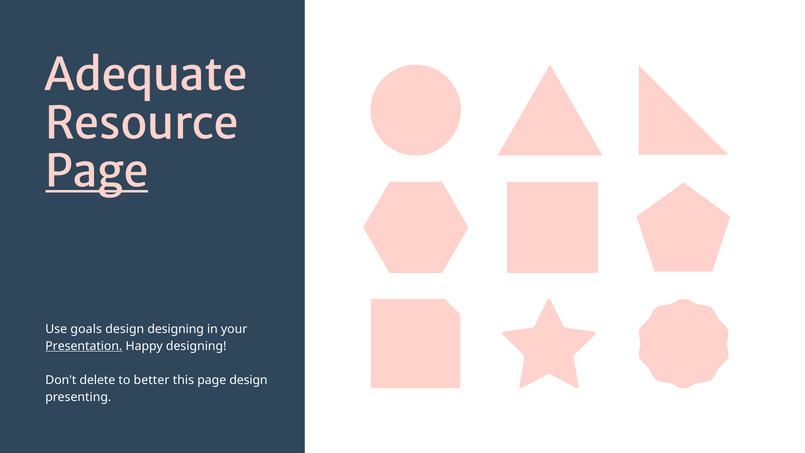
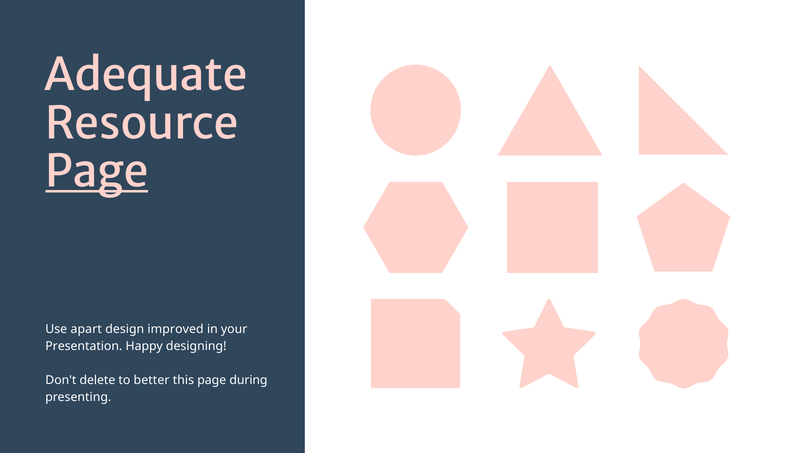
goals: goals -> apart (86, 329)
design designing: designing -> improved (176, 329)
Presentation underline: present -> none (84, 346)
page design: design -> during (248, 380)
